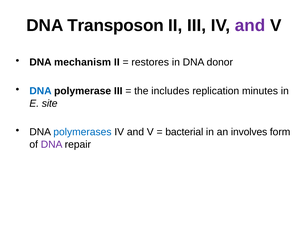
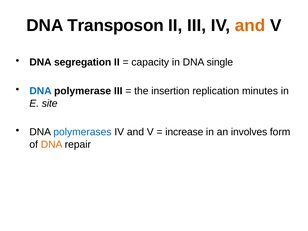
and colour: purple -> orange (250, 26)
mechanism: mechanism -> segregation (83, 62)
restores: restores -> capacity (150, 62)
donor: donor -> single (220, 62)
includes: includes -> insertion (170, 91)
bacterial: bacterial -> increase (184, 132)
DNA colour: purple -> orange (52, 144)
